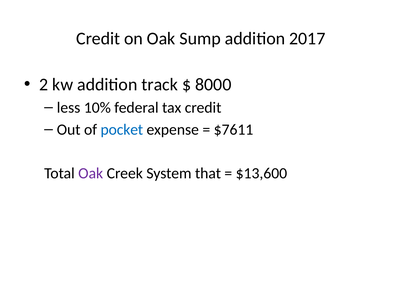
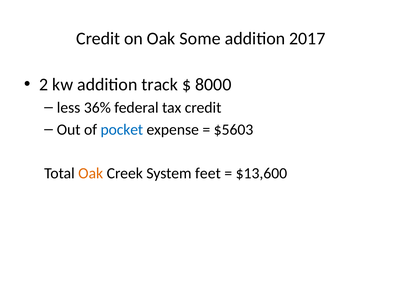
Sump: Sump -> Some (200, 38)
10%: 10% -> 36% (97, 107)
$7611: $7611 -> $5603 (234, 129)
Oak colour: purple -> orange (91, 173)
that: that -> feet (208, 173)
